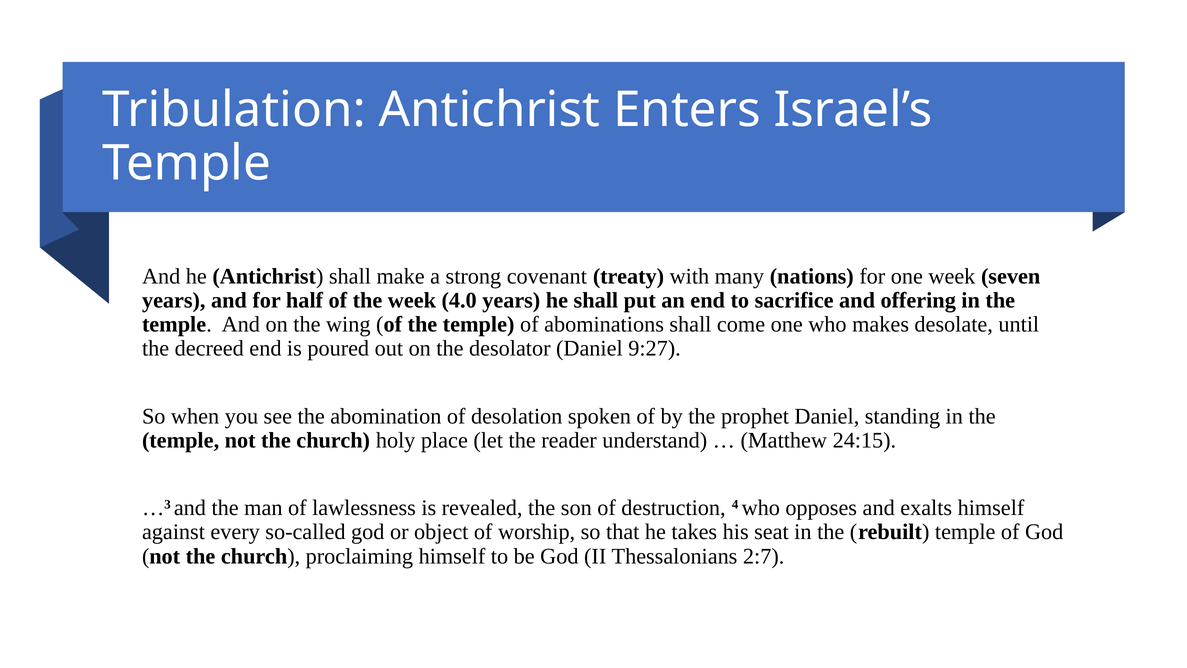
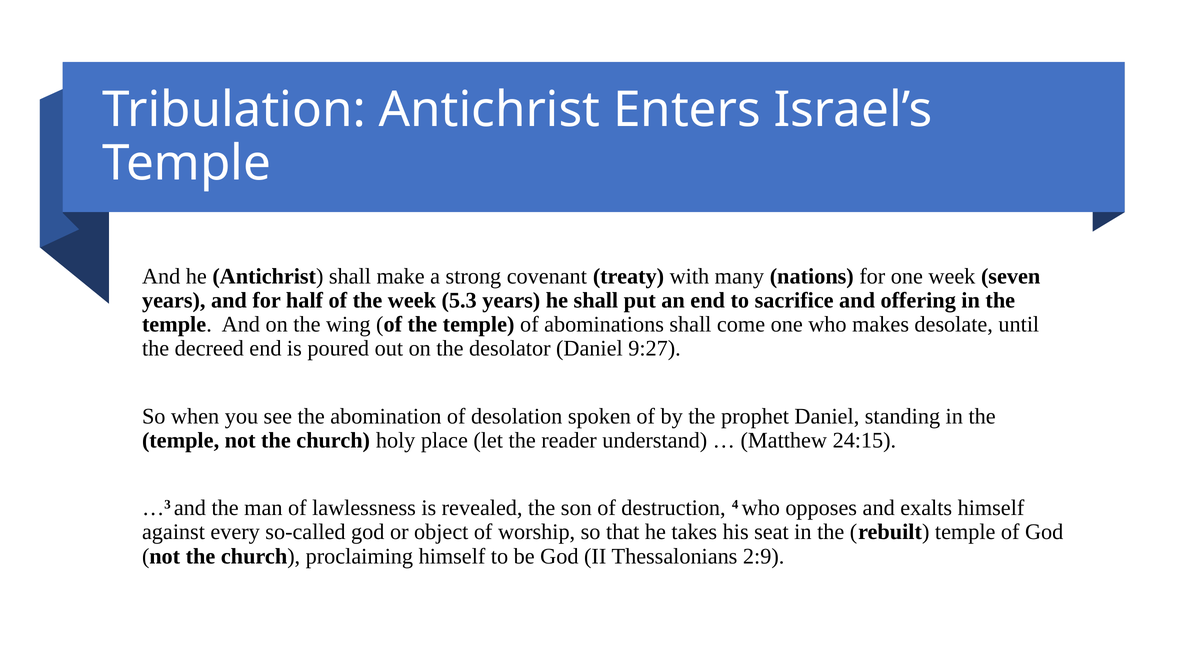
4.0: 4.0 -> 5.3 (459, 300)
2:7: 2:7 -> 2:9 (764, 556)
